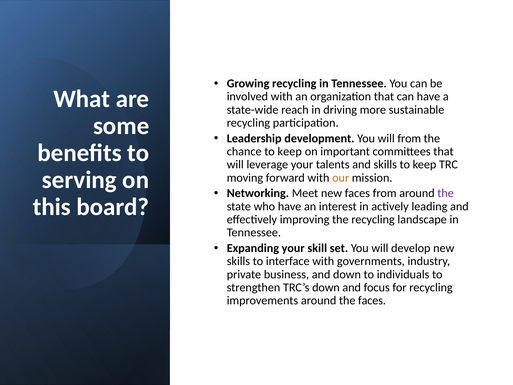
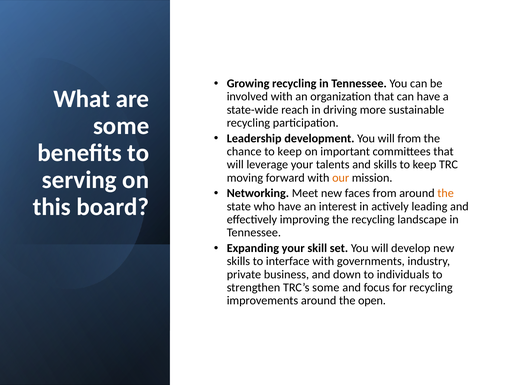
the colour: purple -> orange (446, 193)
TRC’s down: down -> some (326, 287)
the faces: faces -> open (372, 300)
